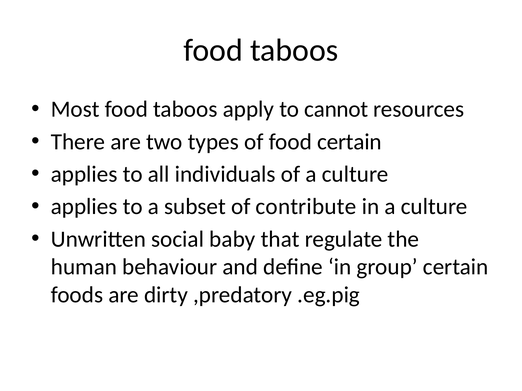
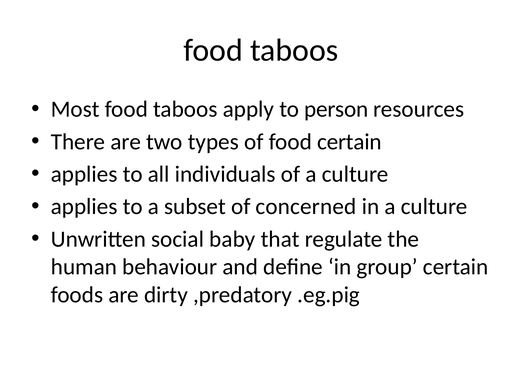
cannot: cannot -> person (336, 109)
contribute: contribute -> concerned (306, 207)
